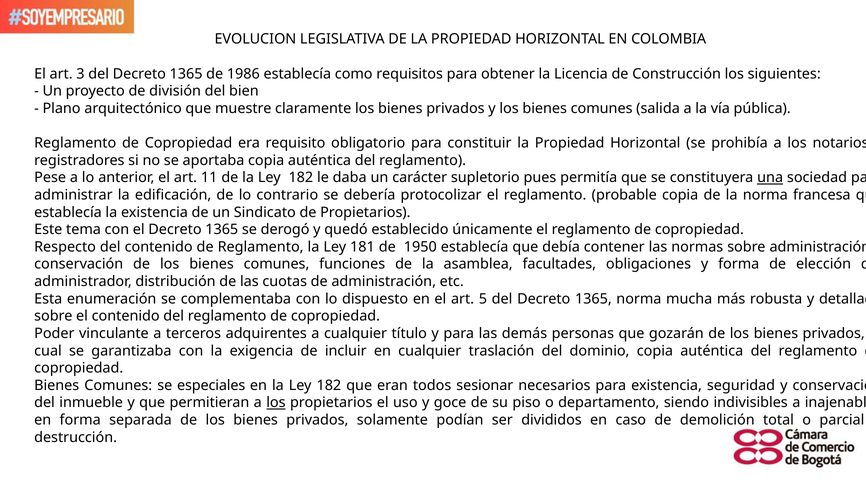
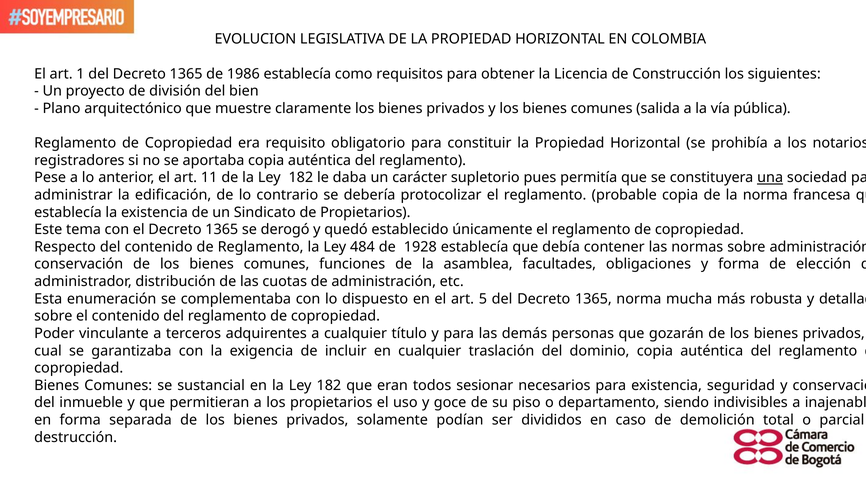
3: 3 -> 1 (80, 74)
181: 181 -> 484 (362, 247)
1950: 1950 -> 1928 (420, 247)
especiales: especiales -> sustancial (211, 385)
los underline: present -> none (276, 403)
